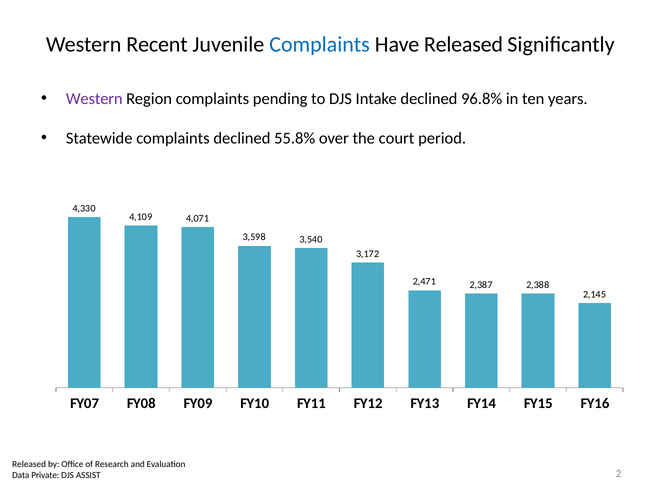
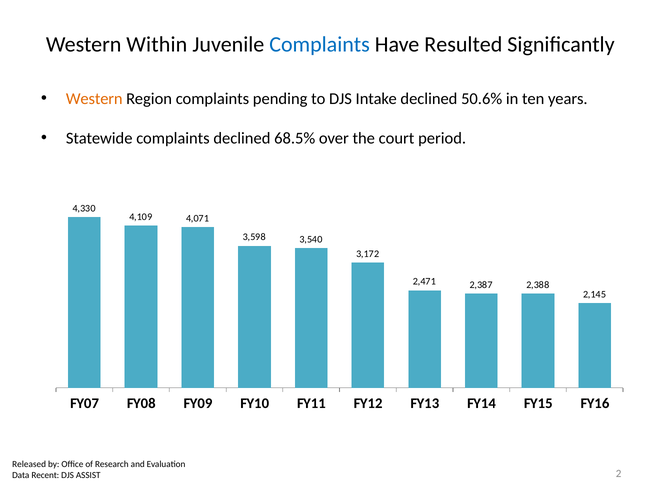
Recent: Recent -> Within (157, 45)
Have Released: Released -> Resulted (463, 45)
Western colour: purple -> orange (94, 99)
96.8%: 96.8% -> 50.6% (482, 99)
55.8%: 55.8% -> 68.5% (295, 138)
Private: Private -> Recent (45, 475)
